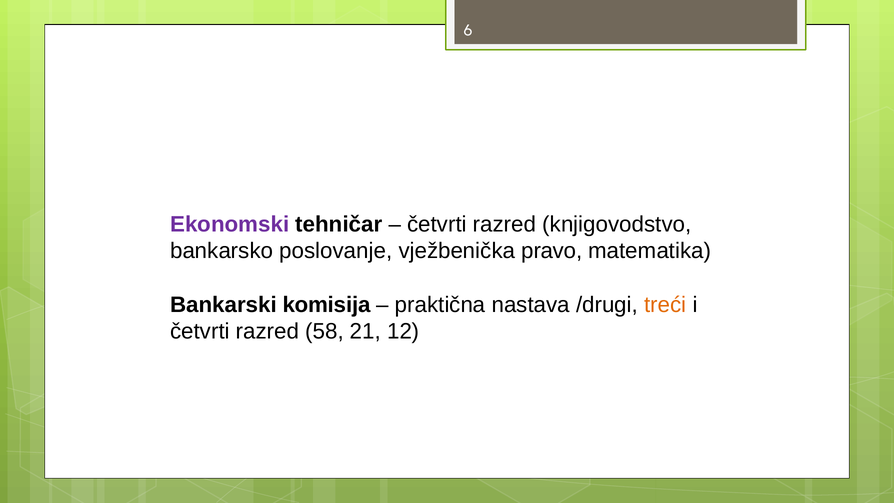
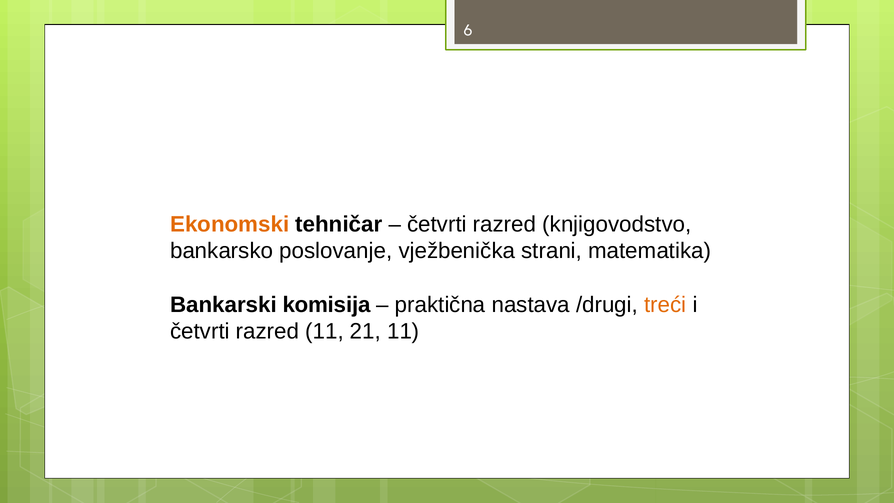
Ekonomski colour: purple -> orange (230, 224)
pravo: pravo -> strani (552, 251)
razred 58: 58 -> 11 (325, 331)
21 12: 12 -> 11 (403, 331)
